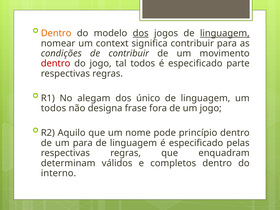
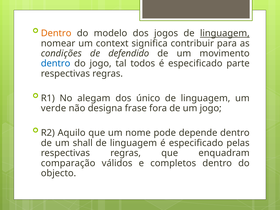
dos underline: present -> none (141, 33)
de contribuir: contribuir -> defendido (129, 53)
dentro colour: red -> blue (56, 64)
todos: todos -> verde (54, 108)
princípio: princípio -> depende (198, 133)
um para: para -> shall (83, 143)
determinam: determinam -> comparação (68, 163)
interno: interno -> objecto (58, 173)
